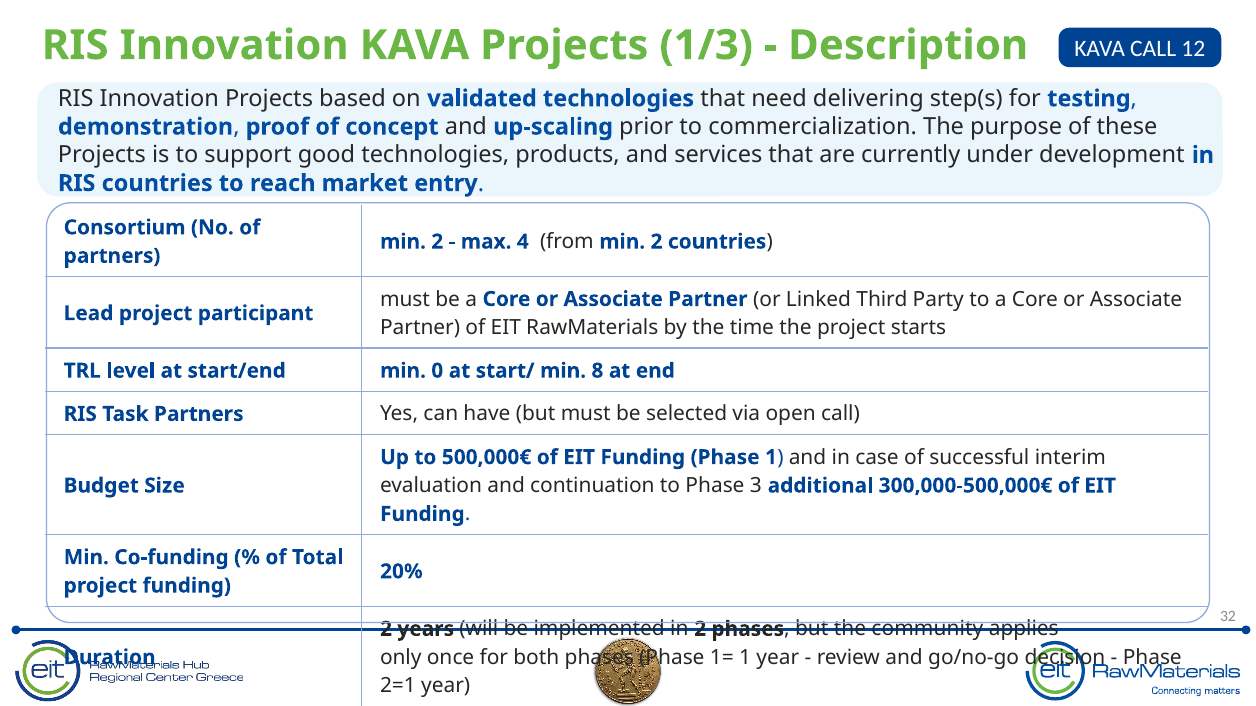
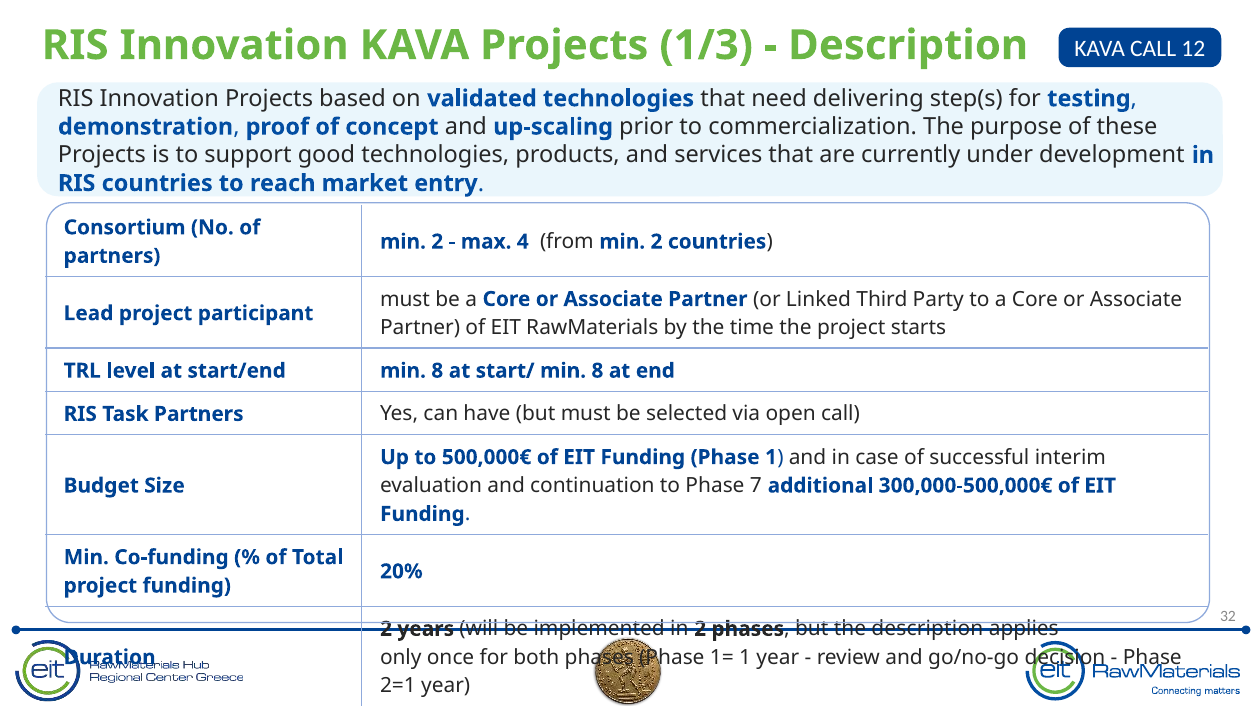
start/end min 0: 0 -> 8 (437, 371)
3: 3 -> 7 (756, 486)
the community: community -> description (927, 629)
